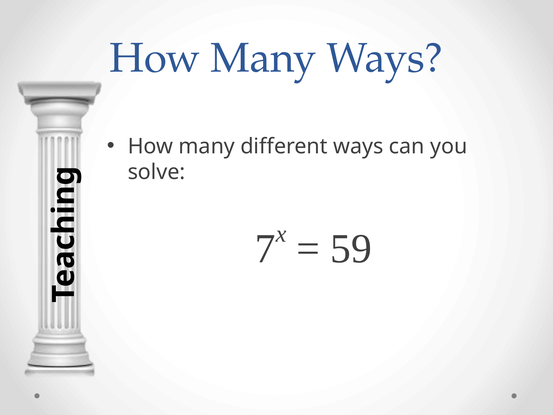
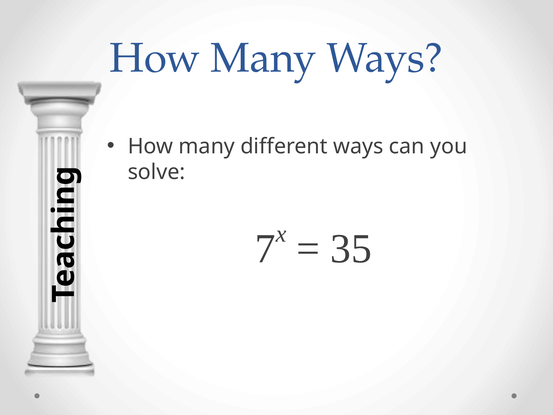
59: 59 -> 35 (351, 249)
